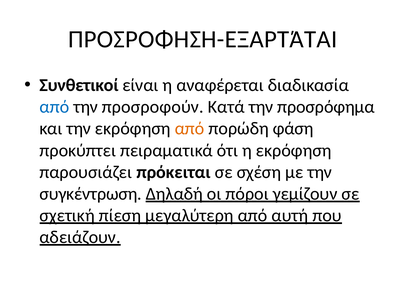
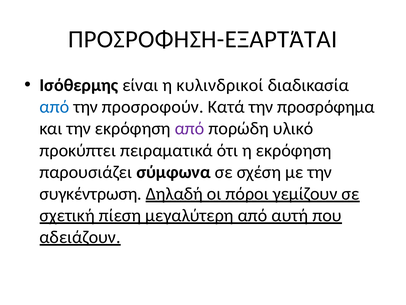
Συνθετικοί: Συνθετικοί -> Ισόθερμης (79, 85)
αναφέρεται: αναφέρεται -> κυλινδρικοί (220, 85)
από colour: orange -> purple (190, 128)
φάση: φάση -> υλικό (293, 128)
πρόκειται: πρόκειται -> σύμφωνα (174, 172)
